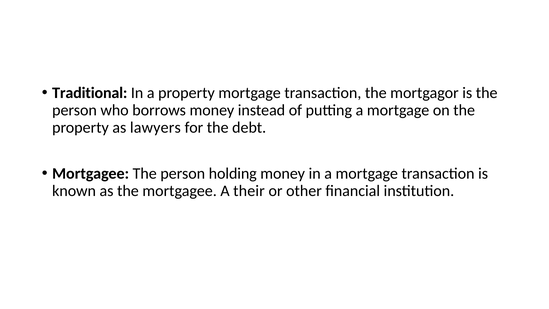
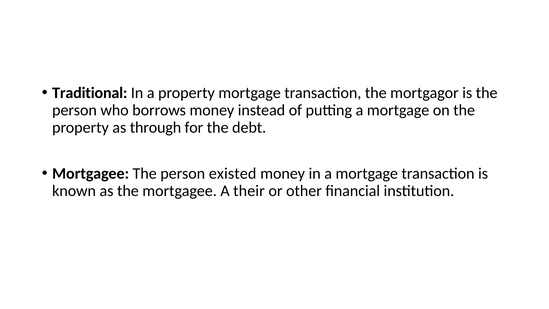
lawyers: lawyers -> through (156, 127)
holding: holding -> existed (233, 173)
